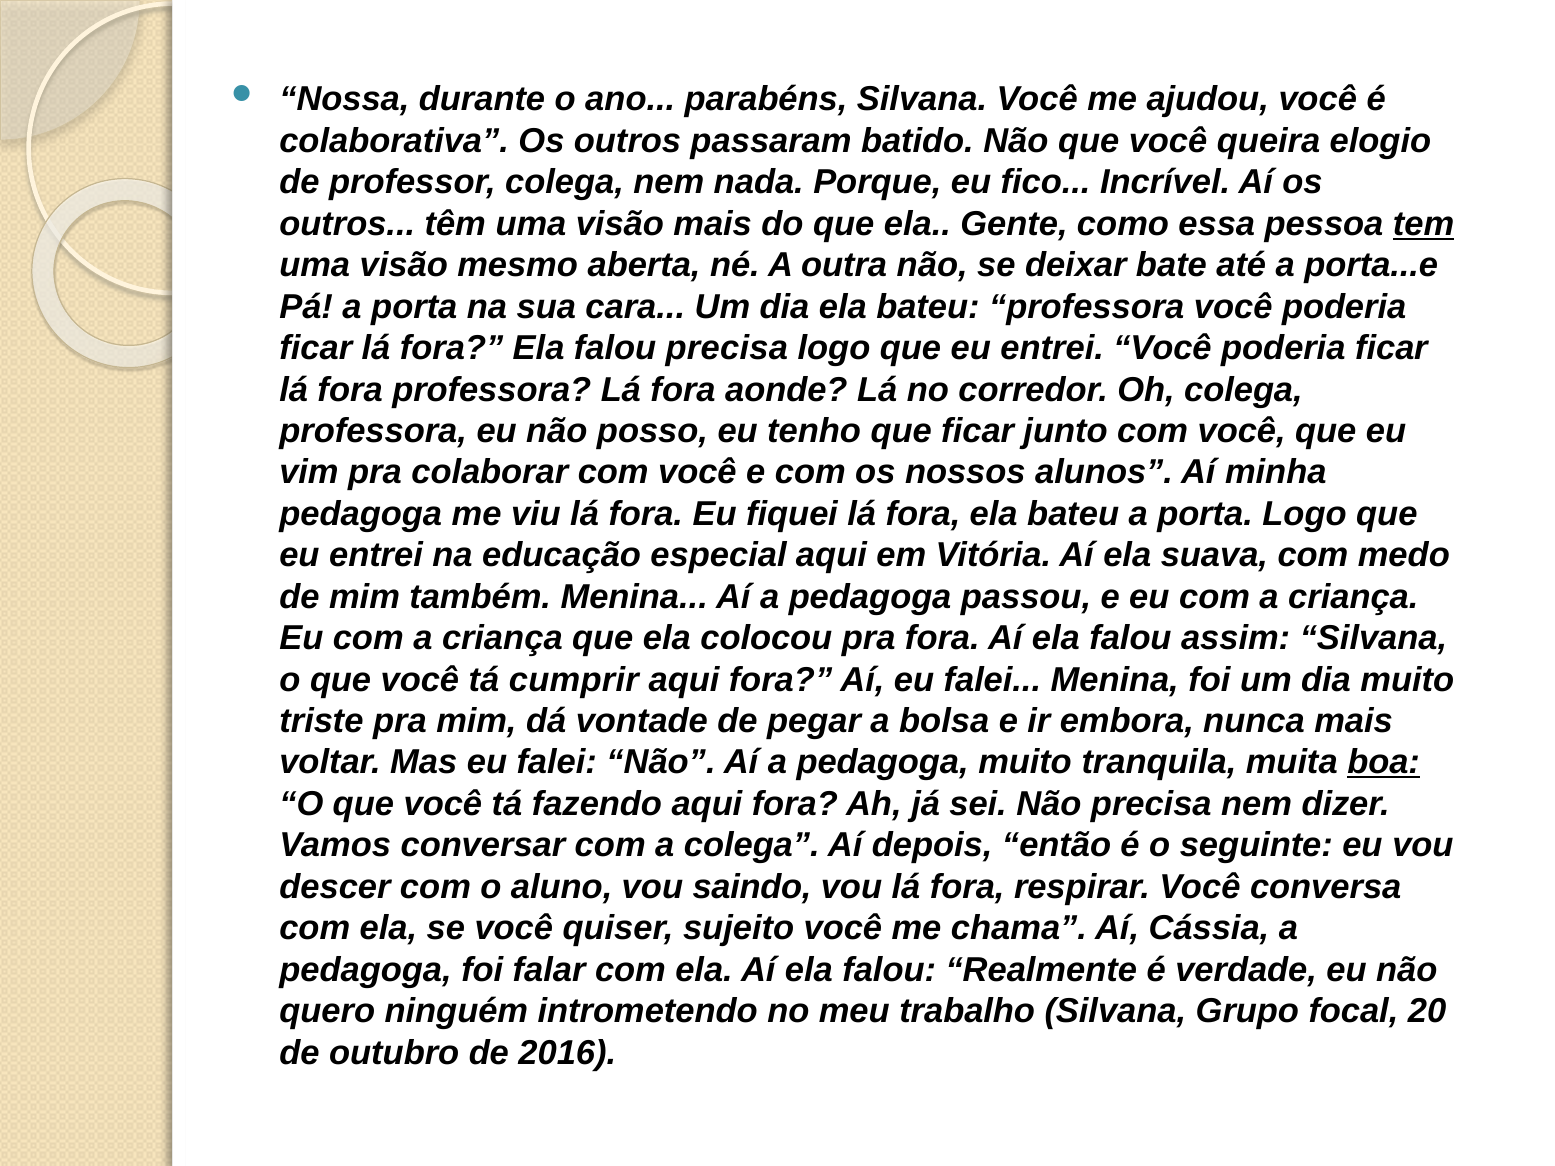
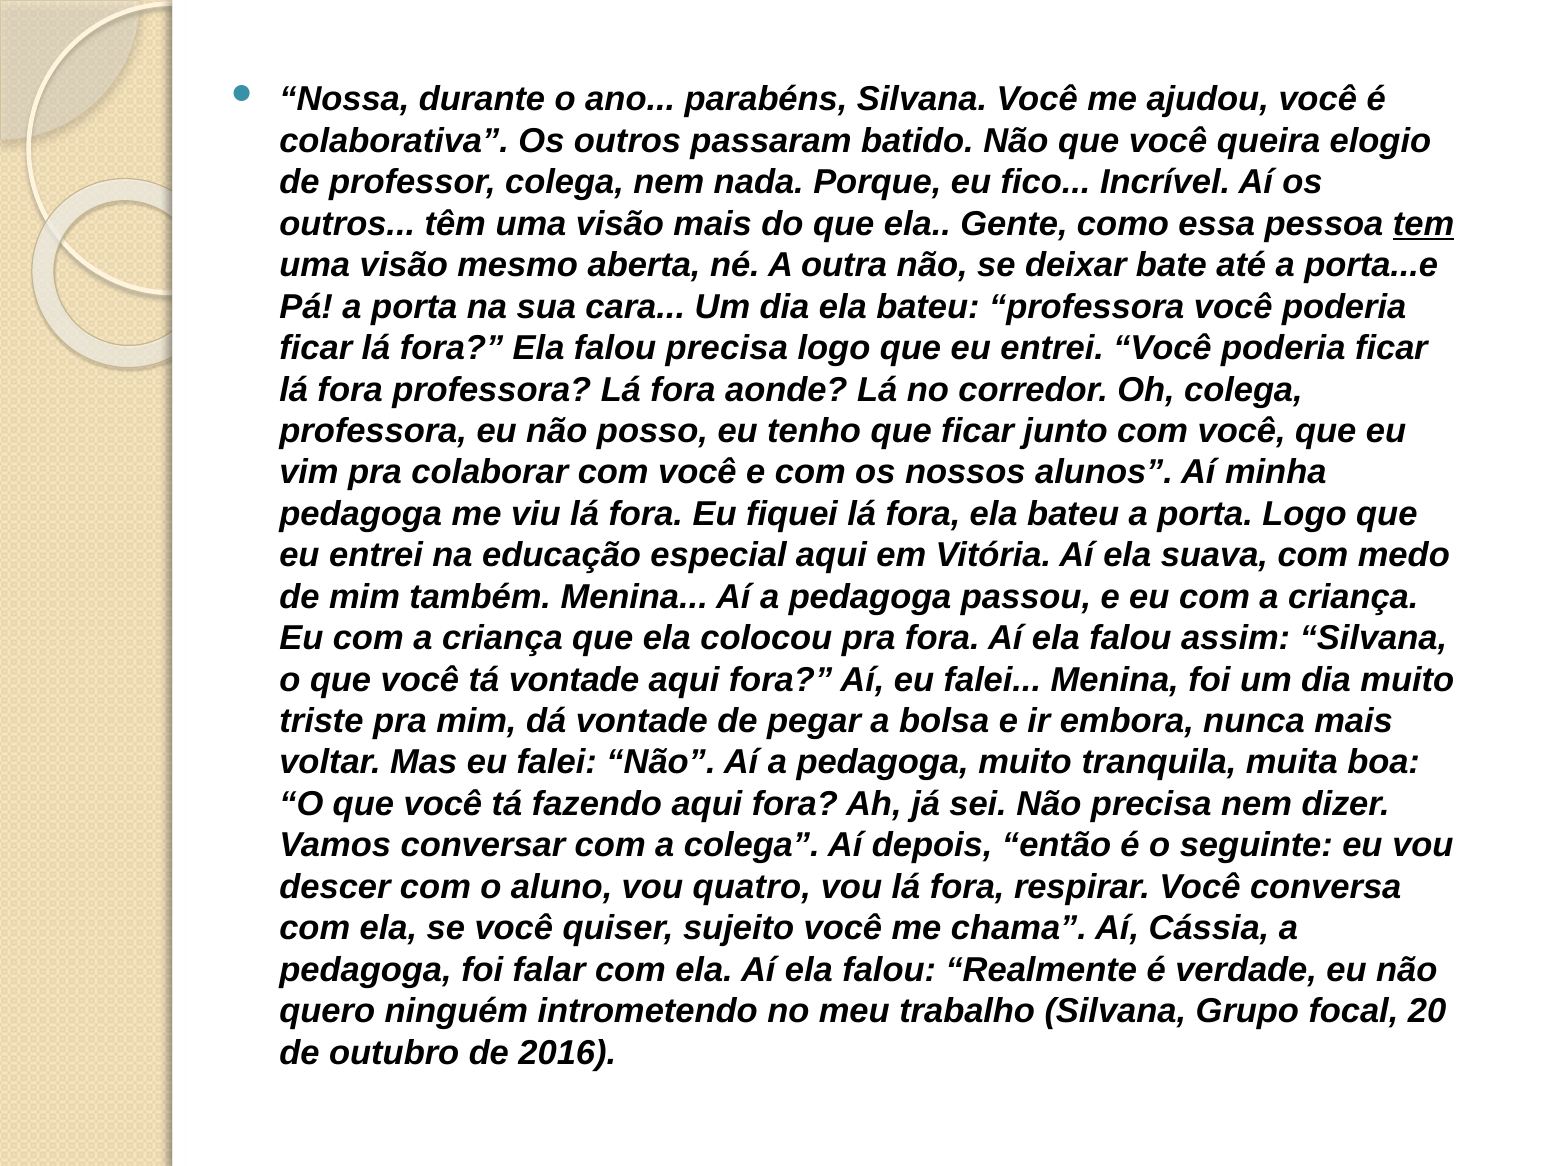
tá cumprir: cumprir -> vontade (574, 680)
boa underline: present -> none (1384, 763)
saindo: saindo -> quatro (752, 887)
